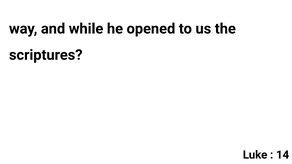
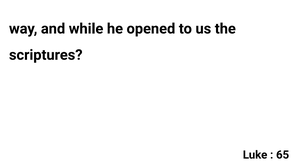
14: 14 -> 65 (283, 155)
